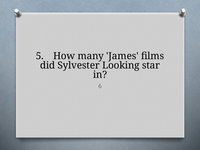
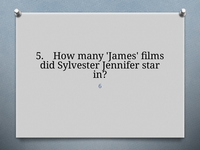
Looking: Looking -> Jennifer (121, 65)
